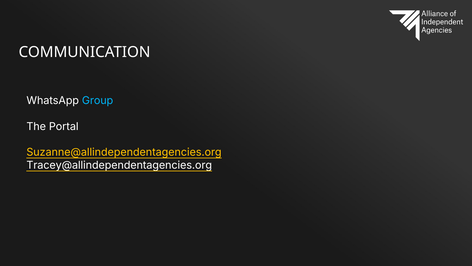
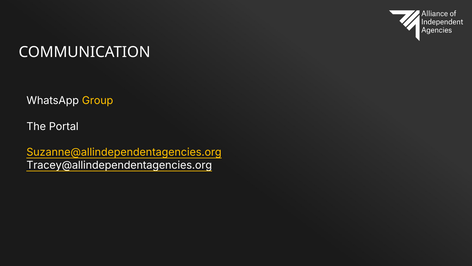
Group colour: light blue -> yellow (98, 101)
